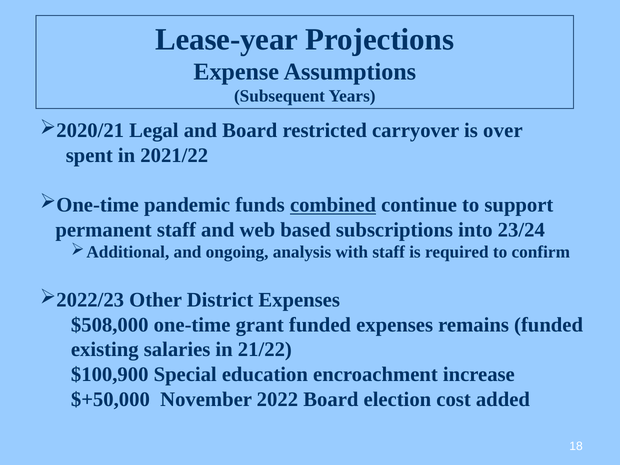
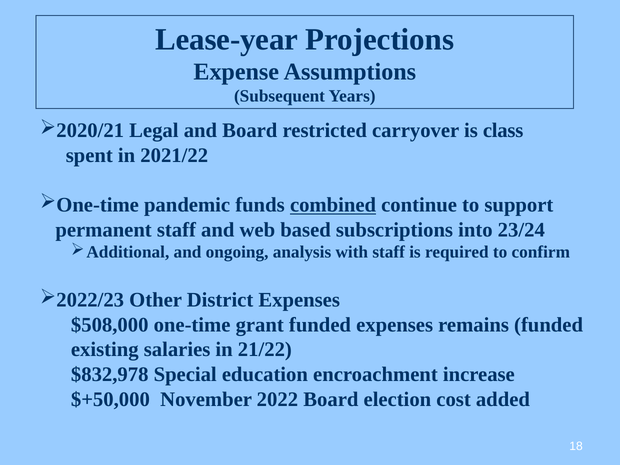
over: over -> class (503, 131)
$100,900: $100,900 -> $832,978 (110, 374)
